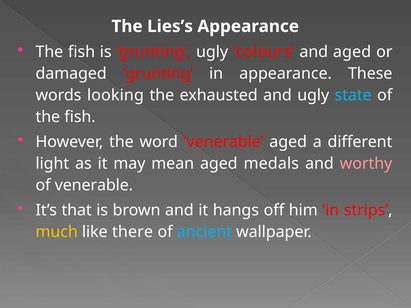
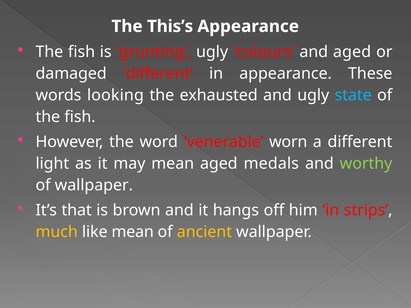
Lies’s: Lies’s -> This’s (170, 26)
damaged grunting: grunting -> different (158, 74)
venerable aged: aged -> worn (288, 142)
worthy colour: pink -> light green (366, 164)
of venerable: venerable -> wallpaper (94, 185)
like there: there -> mean (133, 232)
ancient colour: light blue -> yellow (204, 232)
